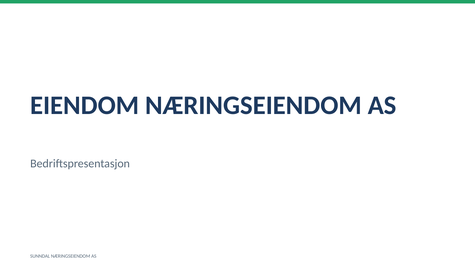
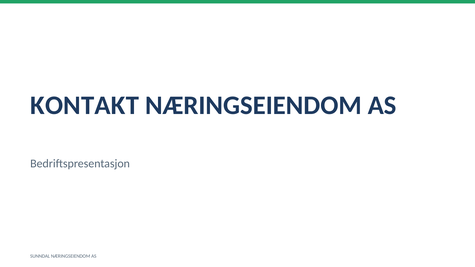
EIENDOM: EIENDOM -> KONTAKT (85, 105)
